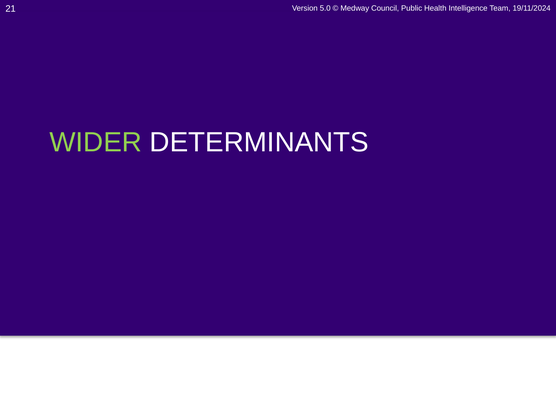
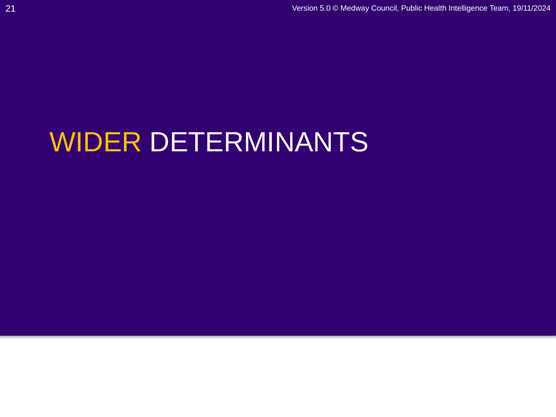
WIDER colour: light green -> yellow (96, 142)
